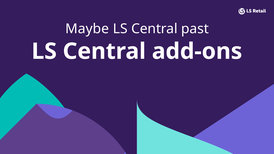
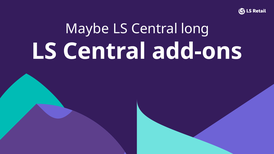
past: past -> long (195, 29)
